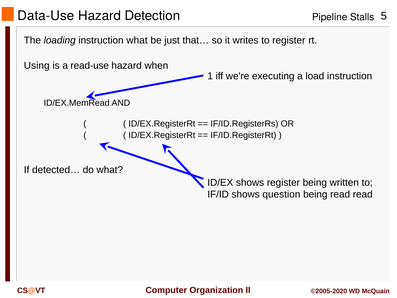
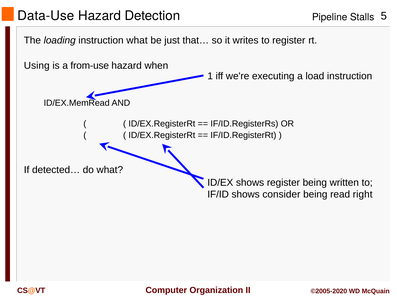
read-use: read-use -> from-use (90, 66)
question: question -> consider (281, 194)
read read: read -> right (363, 194)
